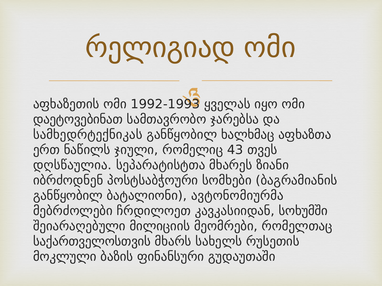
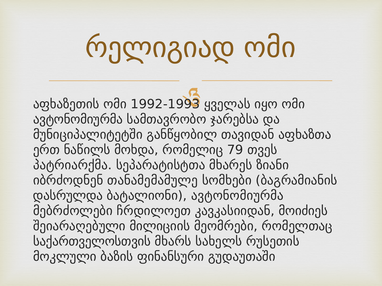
დაეტოვებინათ: დაეტოვებინათ -> ავტონომიურმა (78, 120)
სამხედრტექნიკას: სამხედრტექნიკას -> მუნიციპალიტეტში (88, 135)
ხალხმაც: ხალხმაც -> თავიდან (248, 135)
ჯიული: ჯიული -> მოხდა (136, 150)
43: 43 -> 79 (235, 150)
დღსწაულია: დღსწაულია -> პატრიარქმა (72, 165)
პოსტსაბჭოური: პოსტსაბჭოური -> თანამემამულე (153, 181)
განწყობილ: განწყობილ -> დასრულდა (68, 196)
სოხუმში: სოხუმში -> მოიძიეს (303, 211)
